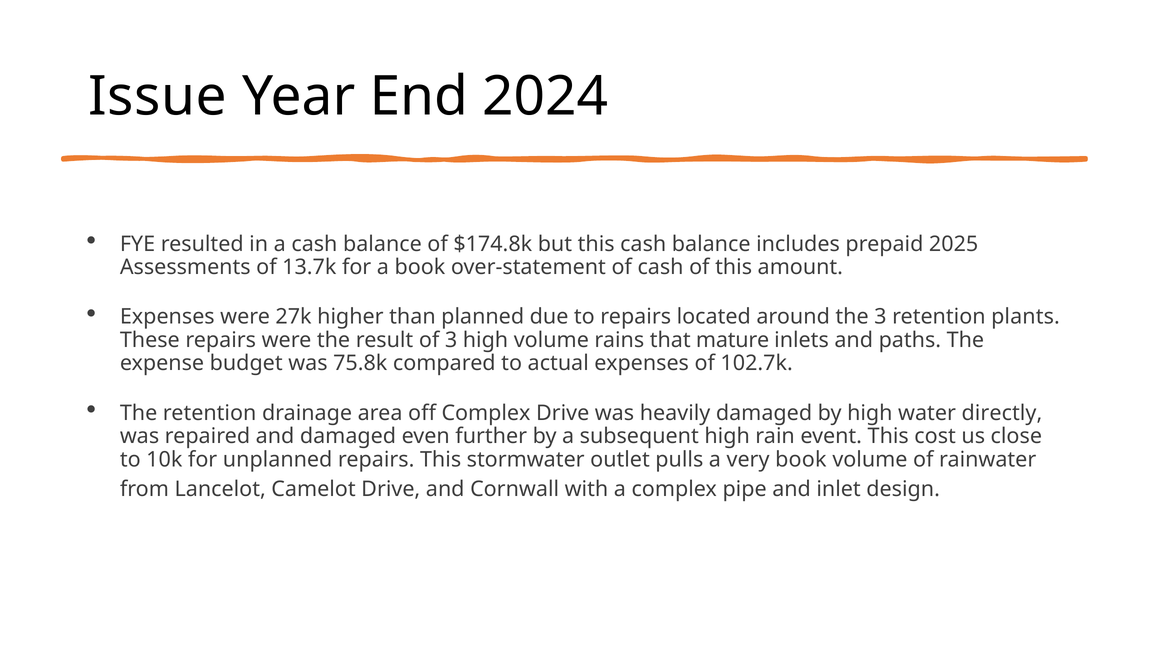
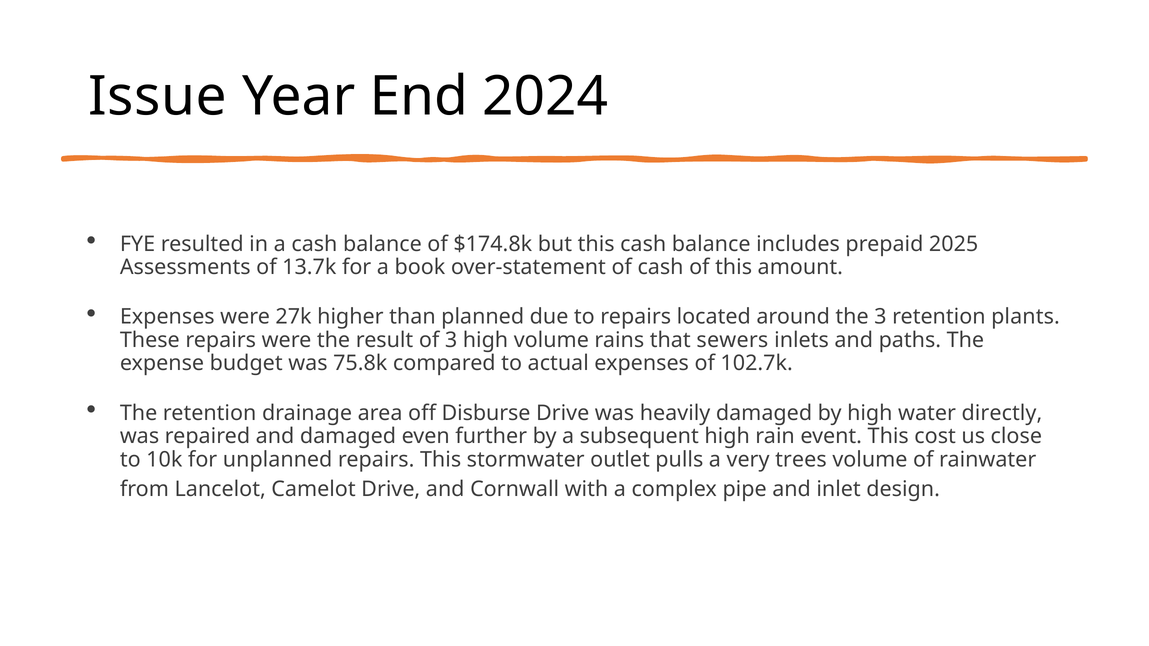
mature: mature -> sewers (732, 340)
off Complex: Complex -> Disburse (486, 413)
very book: book -> trees (801, 460)
